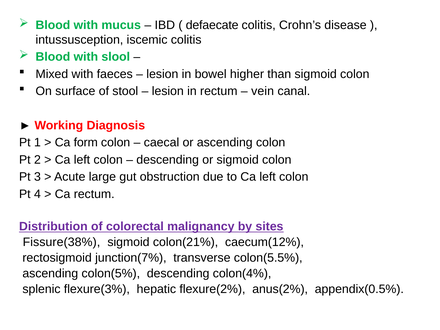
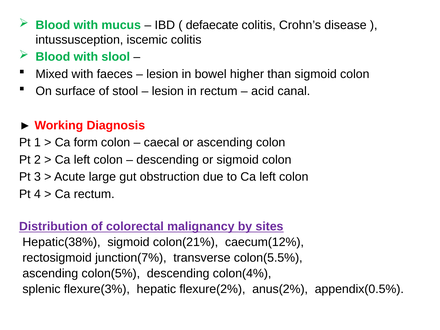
vein: vein -> acid (263, 91)
Fissure(38%: Fissure(38% -> Hepatic(38% (61, 242)
